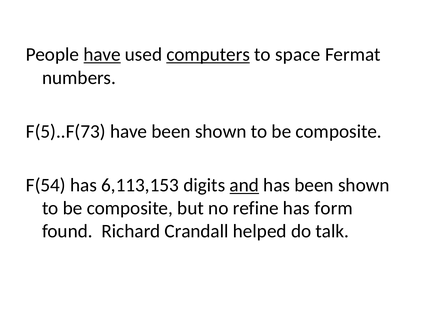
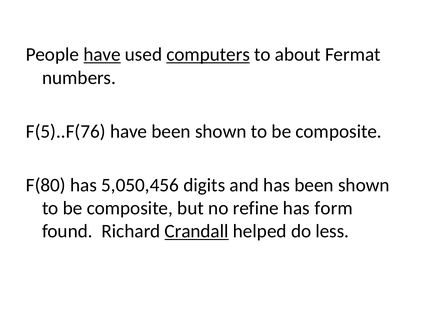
space: space -> about (298, 55)
F(5)..F(73: F(5)..F(73 -> F(5)..F(76 (66, 131)
F(54: F(54 -> F(80 (46, 185)
6,113,153: 6,113,153 -> 5,050,456 (140, 185)
and underline: present -> none (244, 185)
Crandall underline: none -> present (197, 231)
talk: talk -> less (332, 231)
